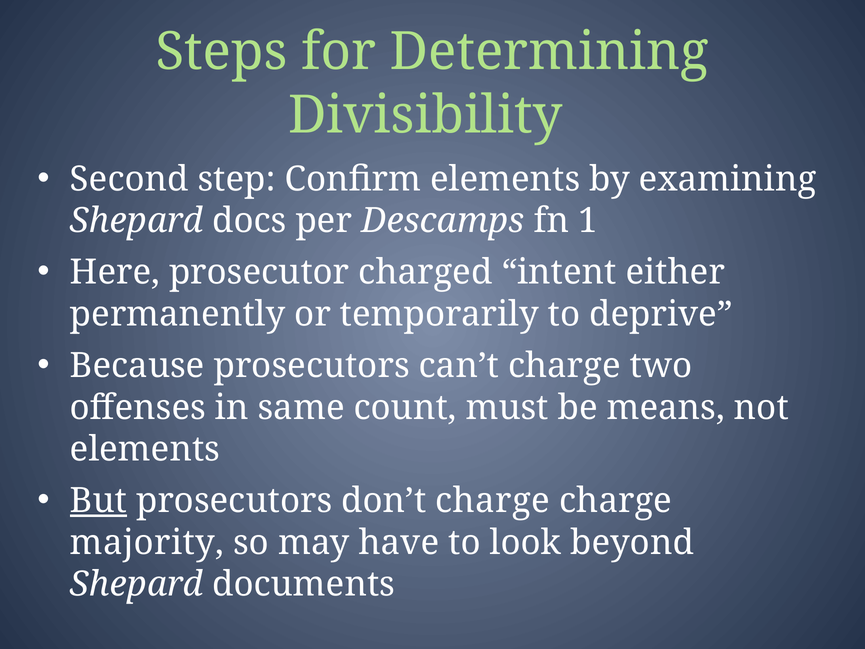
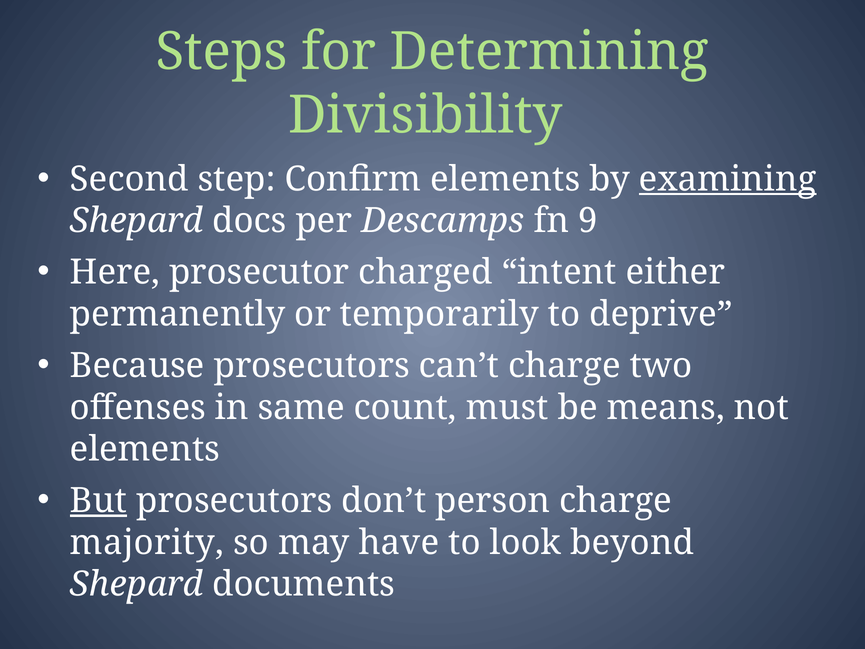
examining underline: none -> present (728, 179)
1: 1 -> 9 (588, 221)
don’t charge: charge -> person (493, 501)
